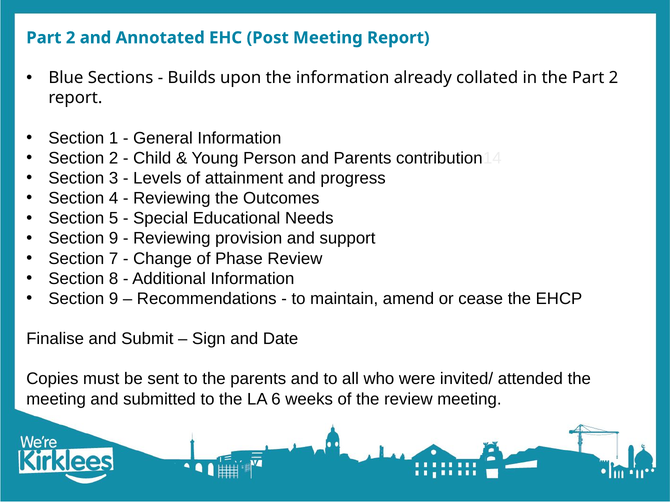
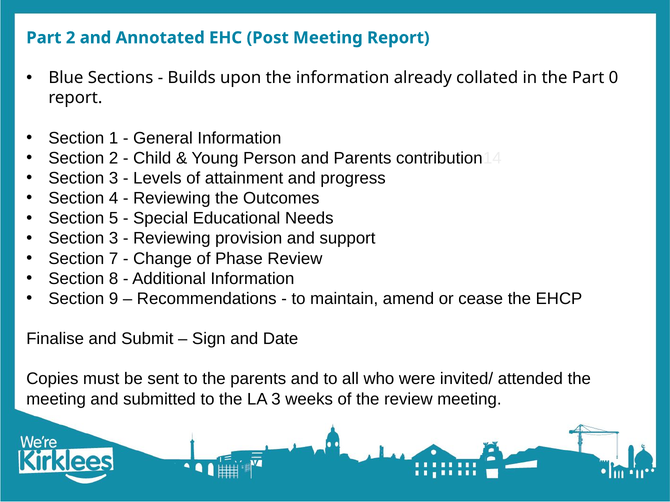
the Part 2: 2 -> 0 (613, 78)
9: 9 -> 3 (114, 239)
LA 6: 6 -> 3 (276, 400)
